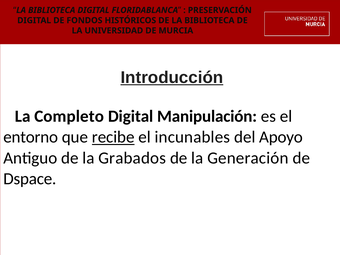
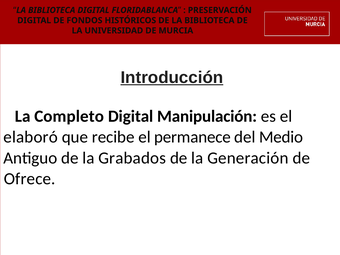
entorno: entorno -> elaboró (31, 137)
recibe underline: present -> none (113, 137)
incunables: incunables -> permanece (193, 137)
Apoyo: Apoyo -> Medio (281, 137)
Dspace: Dspace -> Ofrece (30, 179)
